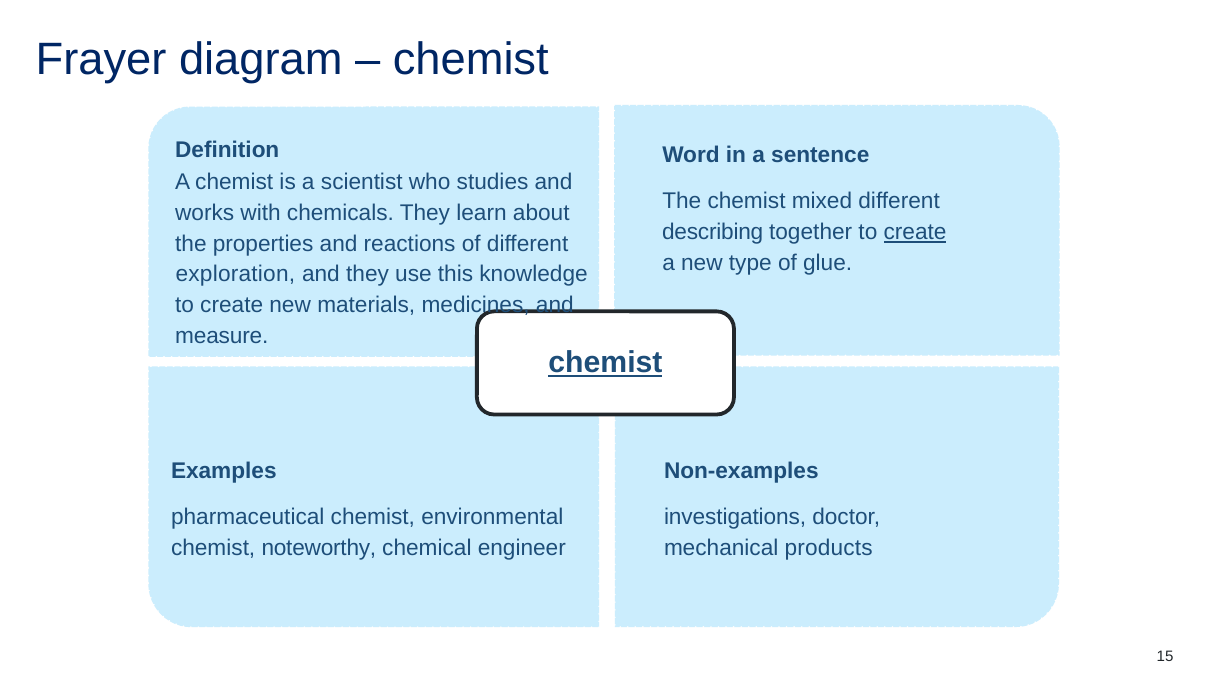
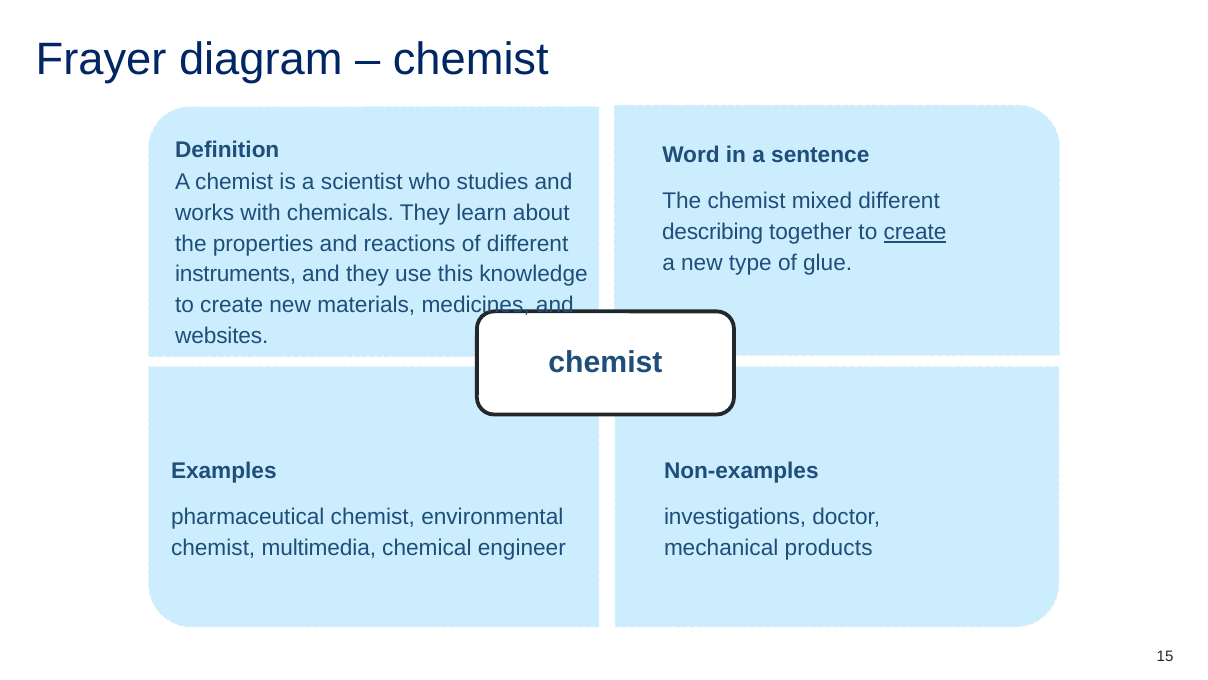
exploration: exploration -> instruments (236, 274)
measure: measure -> websites (222, 336)
chemist underline: present -> none (605, 362)
noteworthy: noteworthy -> multimedia (319, 548)
